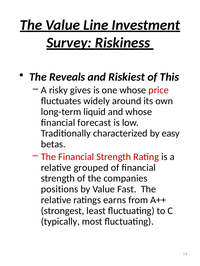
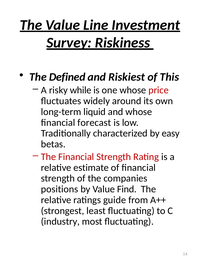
Reveals: Reveals -> Defined (67, 77)
gives: gives -> while (81, 90)
grouped: grouped -> estimate (91, 168)
Fast: Fast -> Find (127, 190)
earns: earns -> guide (115, 200)
typically: typically -> industry (60, 222)
